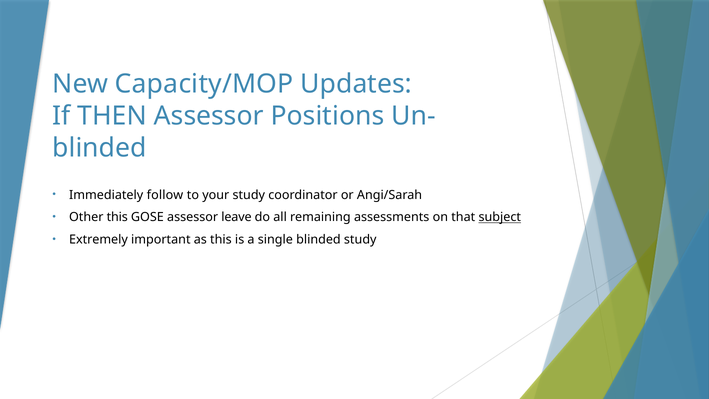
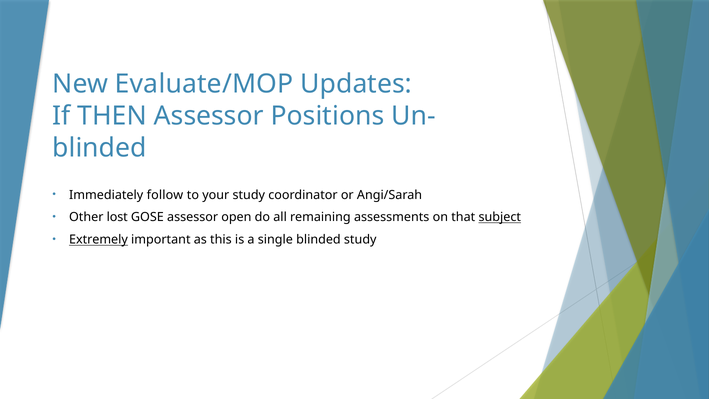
Capacity/MOP: Capacity/MOP -> Evaluate/MOP (204, 84)
Other this: this -> lost (117, 217)
leave: leave -> open (236, 217)
Extremely underline: none -> present (98, 240)
